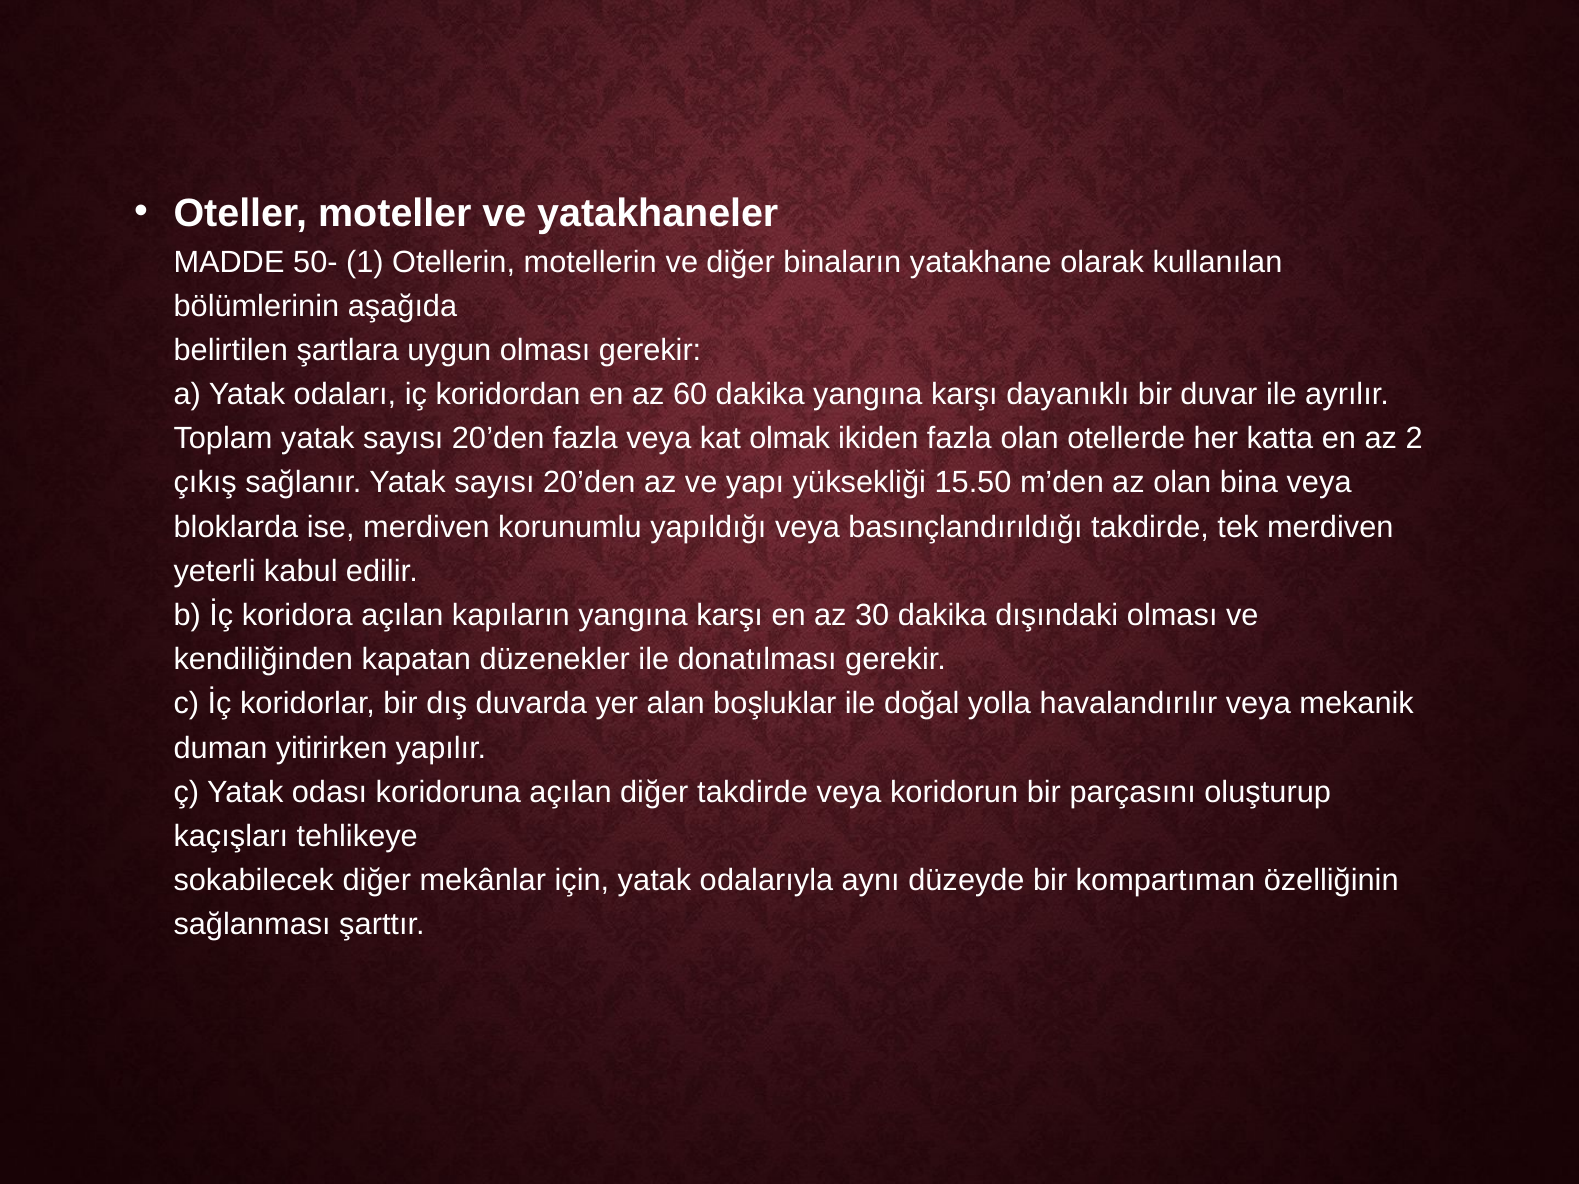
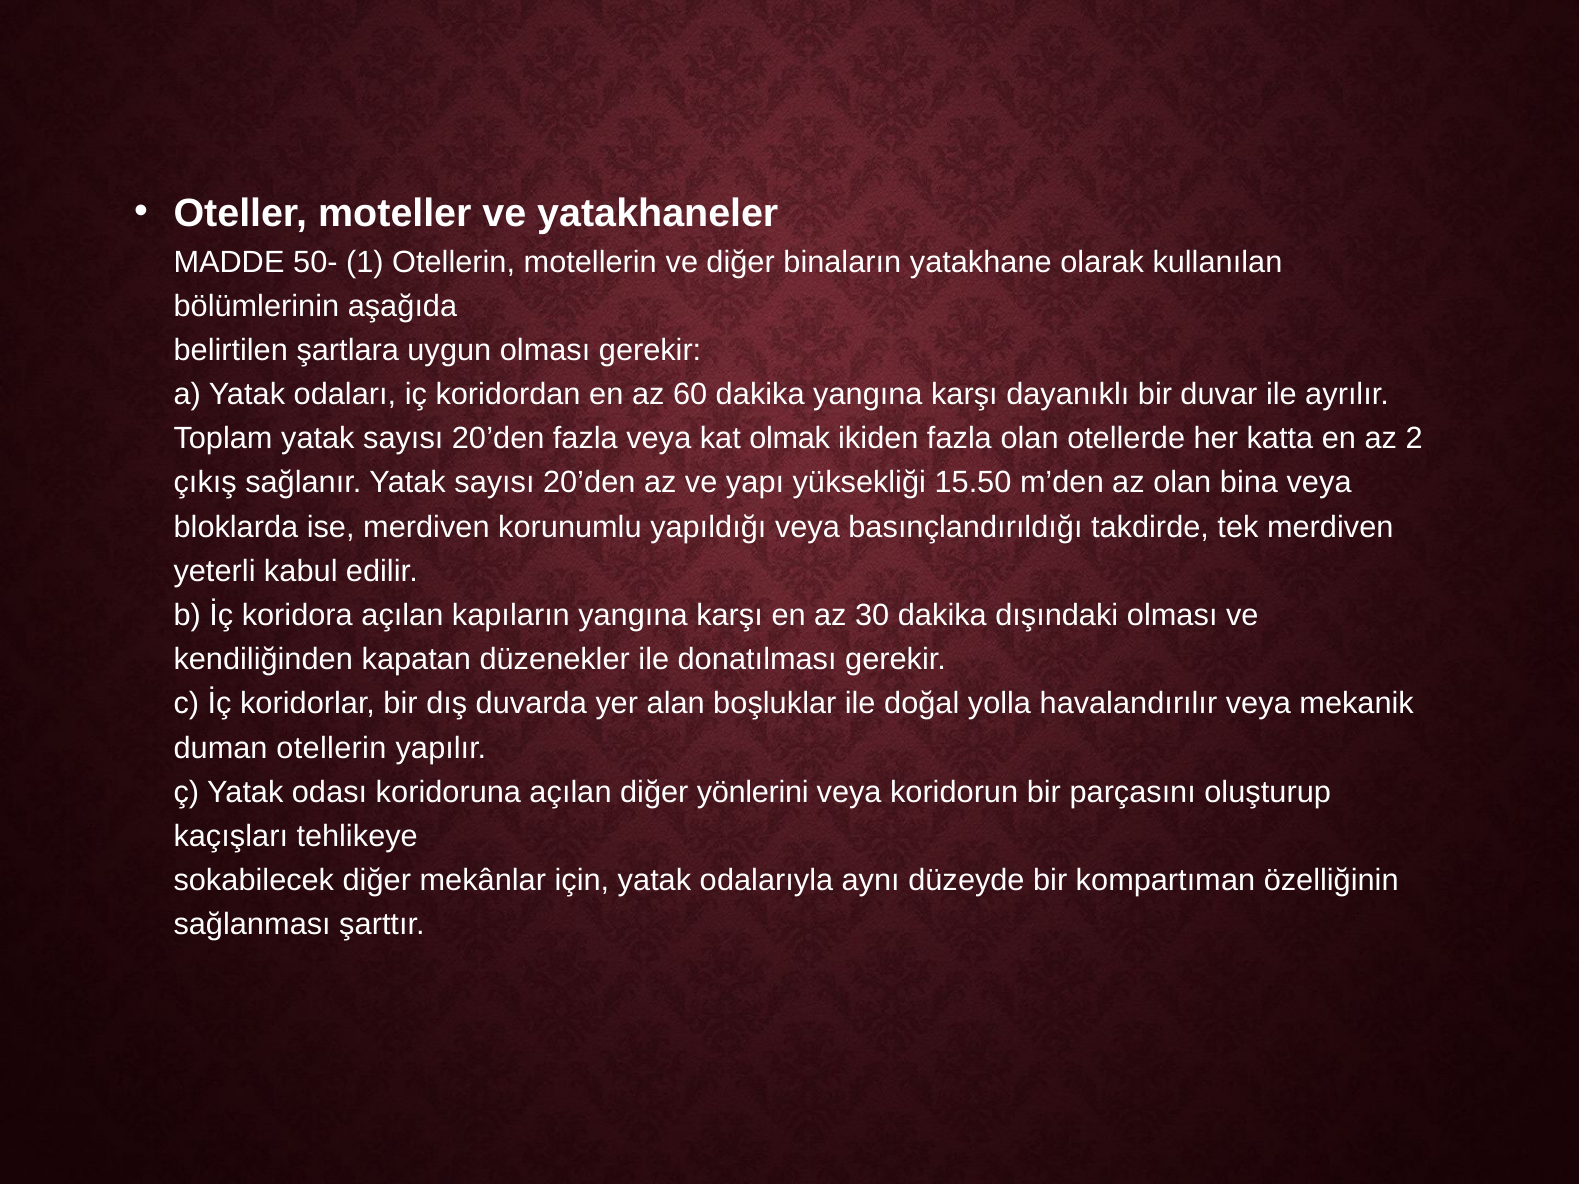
duman yitirirken: yitirirken -> otellerin (331, 748)
diğer takdirde: takdirde -> yönlerini (753, 792)
